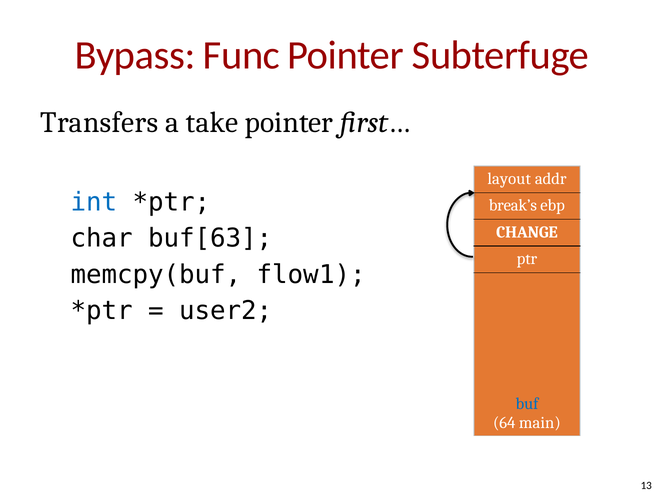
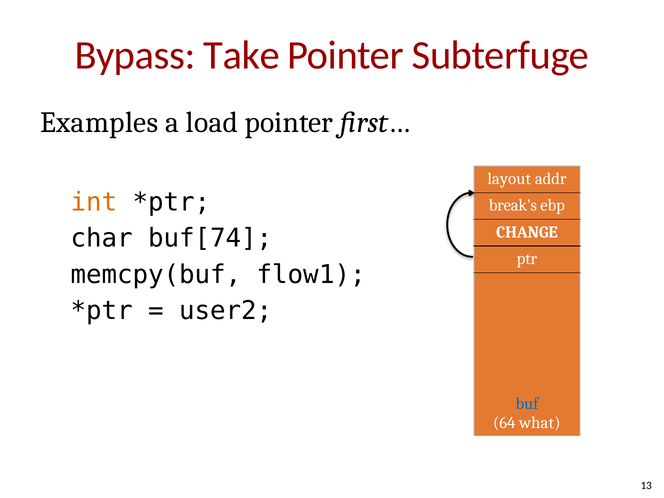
Func: Func -> Take (241, 55)
Transfers: Transfers -> Examples (99, 123)
take: take -> load (212, 123)
int colour: blue -> orange (94, 202)
buf[63: buf[63 -> buf[74 (210, 238)
main: main -> what (540, 423)
